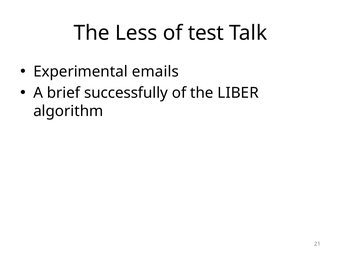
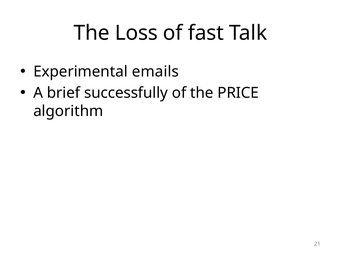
Less: Less -> Loss (136, 33)
test: test -> fast (206, 33)
LIBER: LIBER -> PRICE (238, 93)
